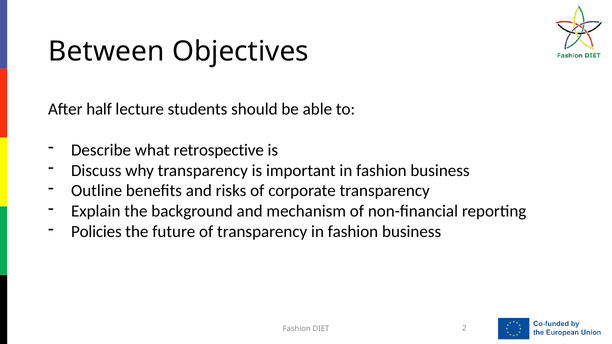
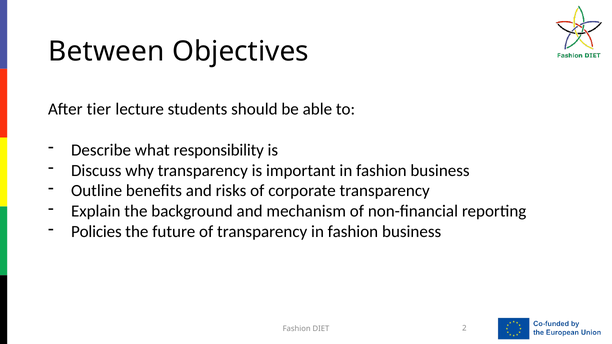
half: half -> tier (99, 109)
retrospective: retrospective -> responsibility (219, 150)
